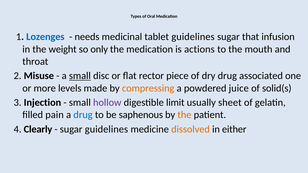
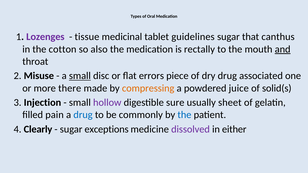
Lozenges colour: blue -> purple (45, 37)
needs: needs -> tissue (87, 37)
infusion: infusion -> canthus (278, 37)
weight: weight -> cotton (63, 49)
only: only -> also (99, 49)
actions: actions -> rectally (199, 49)
and underline: none -> present (283, 49)
rector: rector -> errors (151, 76)
levels: levels -> there (70, 88)
limit: limit -> sure (175, 103)
saphenous: saphenous -> commonly (141, 115)
the colour: orange -> blue (184, 115)
sugar guidelines: guidelines -> exceptions (107, 129)
dissolved colour: orange -> purple (191, 129)
